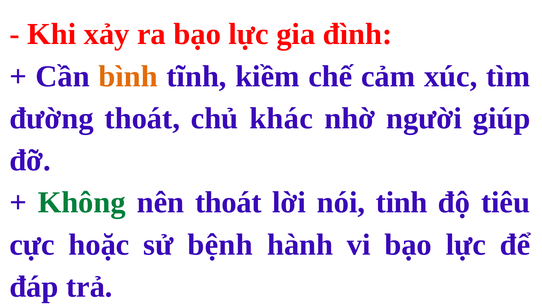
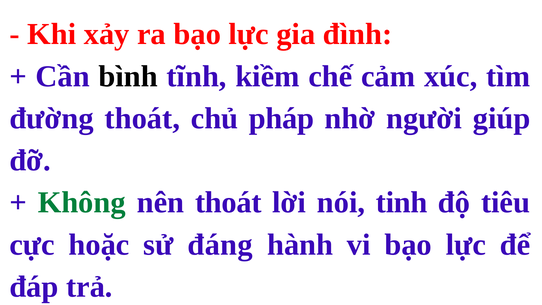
bình colour: orange -> black (128, 76)
khác: khác -> pháp (281, 118)
bệnh: bệnh -> đáng (220, 245)
